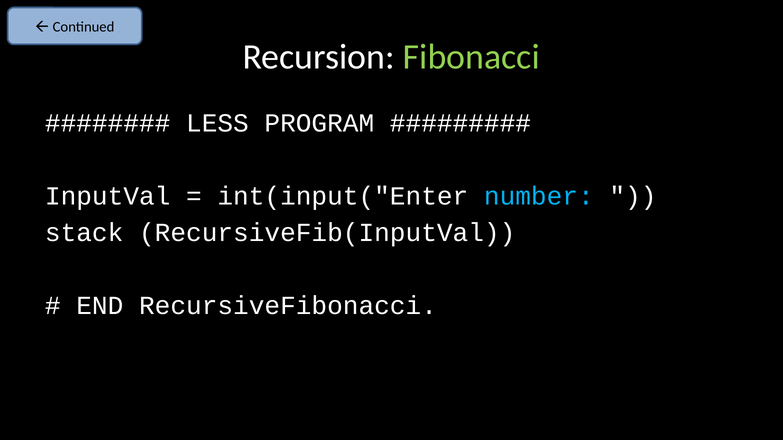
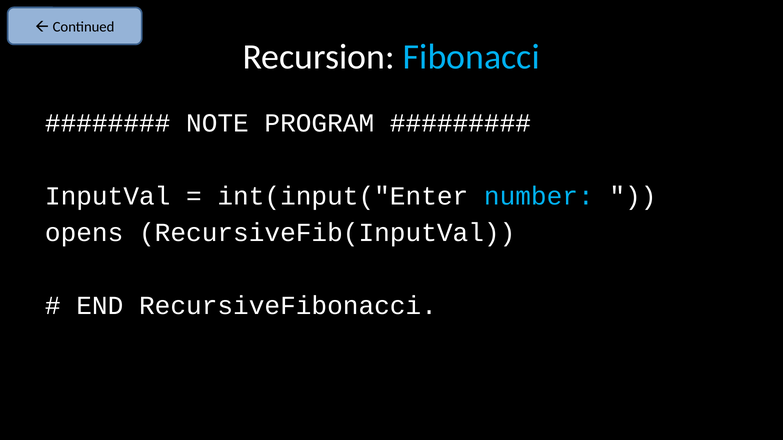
Fibonacci colour: light green -> light blue (471, 57)
LESS: LESS -> NOTE (217, 123)
stack: stack -> opens (84, 233)
